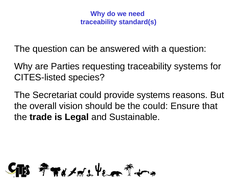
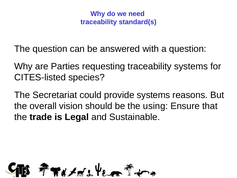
the could: could -> using (155, 106)
